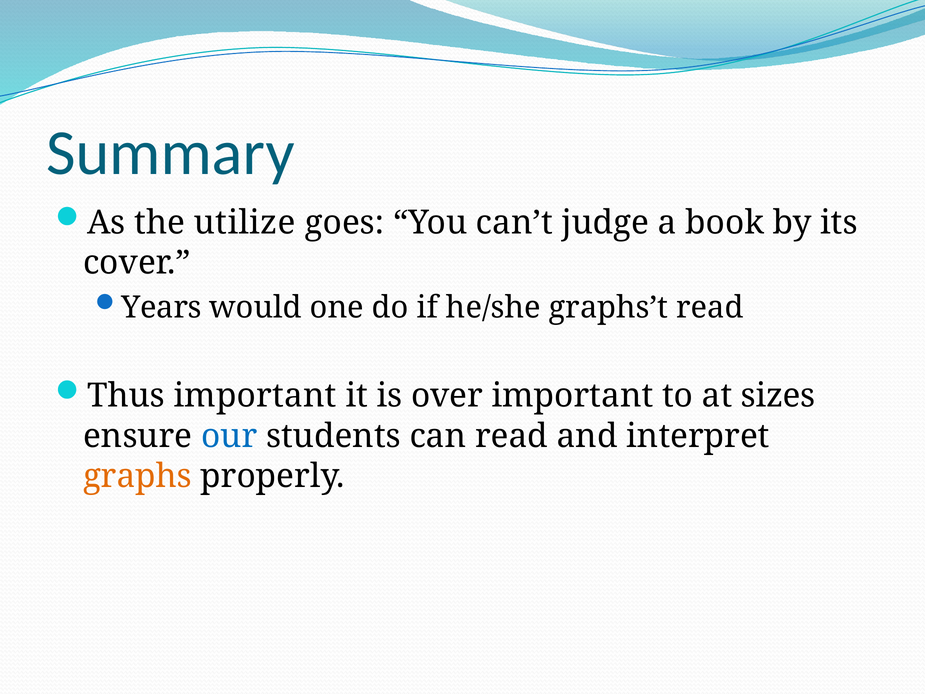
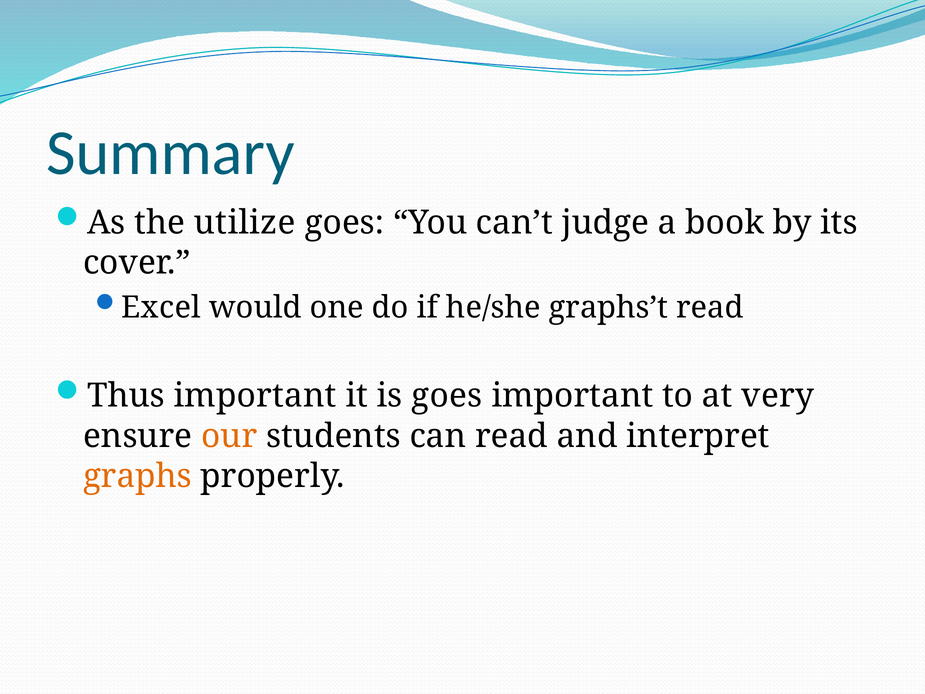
Years: Years -> Excel (161, 307)
is over: over -> goes (447, 396)
sizes: sizes -> very (778, 396)
our colour: blue -> orange (229, 436)
